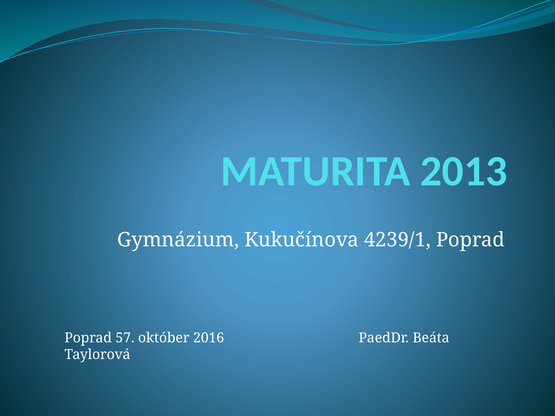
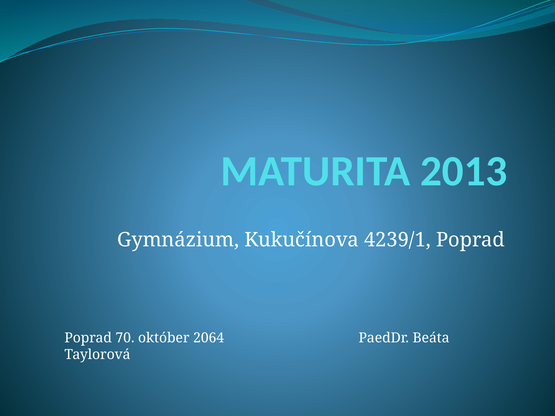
57: 57 -> 70 (125, 338)
2016: 2016 -> 2064 (209, 338)
